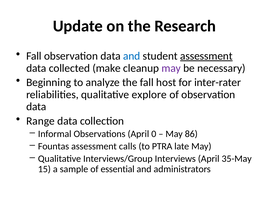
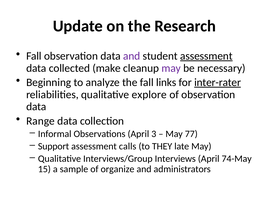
and colour: blue -> purple (132, 56)
host: host -> links (166, 82)
inter-rater underline: none -> present (218, 82)
0: 0 -> 3 (154, 134)
86: 86 -> 77 (191, 134)
Fountas: Fountas -> Support (54, 146)
PTRA: PTRA -> THEY (162, 146)
35-May: 35-May -> 74-May (237, 158)
essential: essential -> organize (118, 169)
